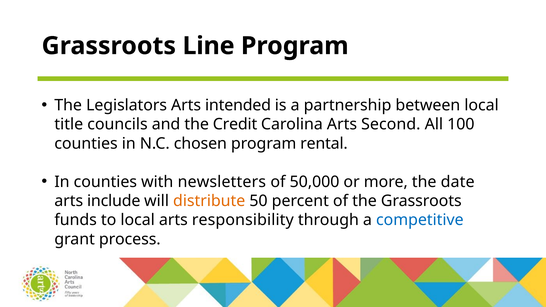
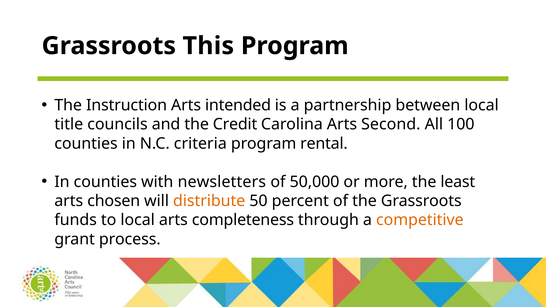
Line: Line -> This (208, 46)
Legislators: Legislators -> Instruction (127, 105)
chosen: chosen -> criteria (200, 144)
date: date -> least (458, 182)
include: include -> chosen (114, 201)
responsibility: responsibility -> completeness (243, 220)
competitive colour: blue -> orange (420, 220)
